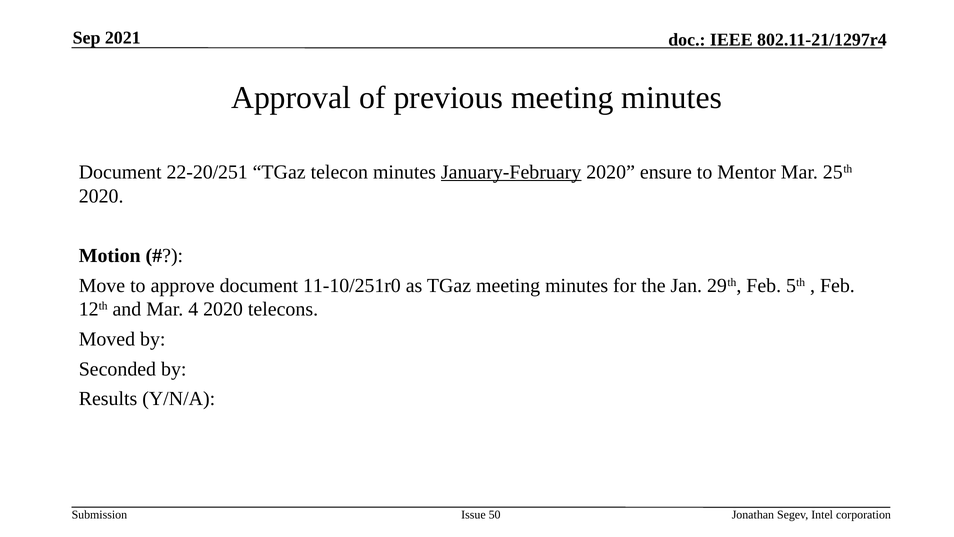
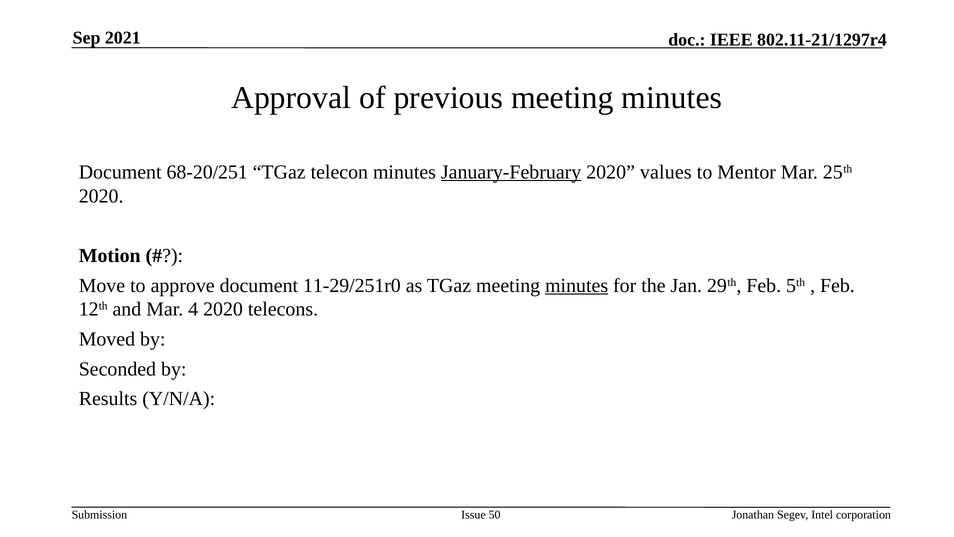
22-20/251: 22-20/251 -> 68-20/251 (207, 172)
ensure: ensure -> values (666, 172)
11-10/251r0: 11-10/251r0 -> 11-29/251r0 (352, 285)
minutes underline: none -> present (577, 285)
